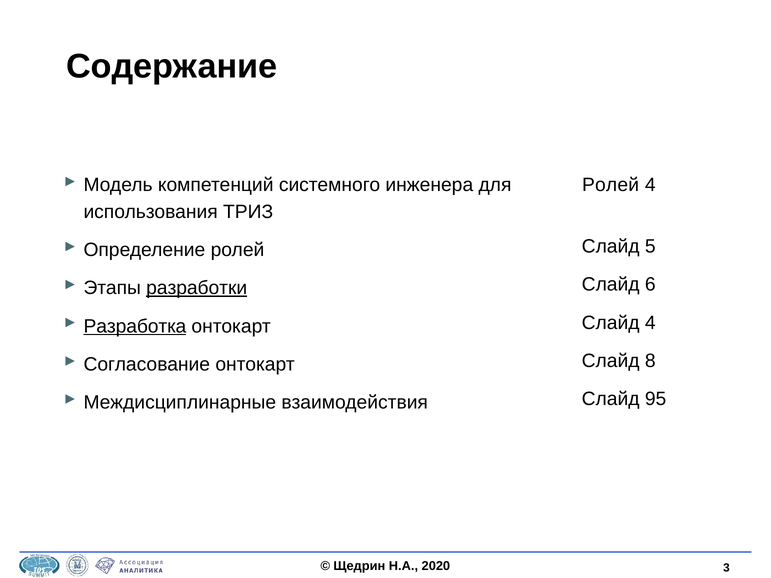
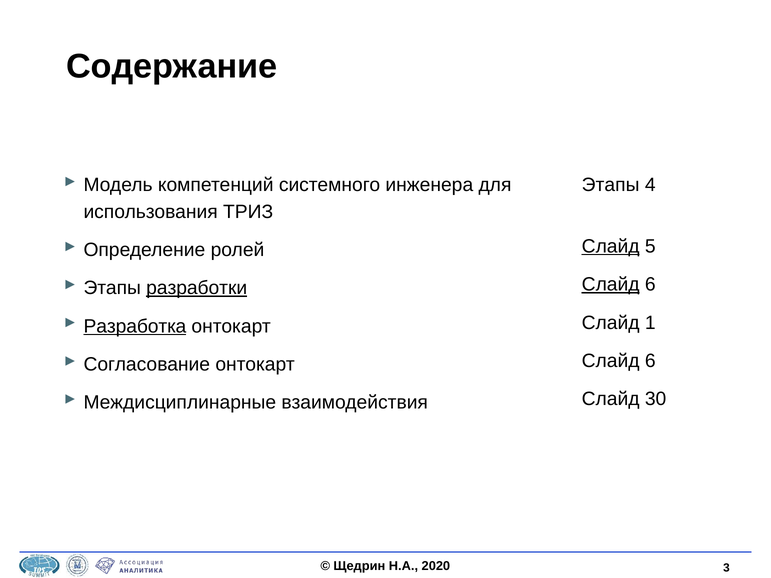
Ролей: Ролей -> Этапы (611, 185)
Слайд underline: none -> present (611, 246)
Слайд underline: none -> present (611, 285)
Слайд 4: 4 -> 1 (650, 323)
8: 8 -> 6 (650, 361)
95: 95 -> 30 (656, 399)
